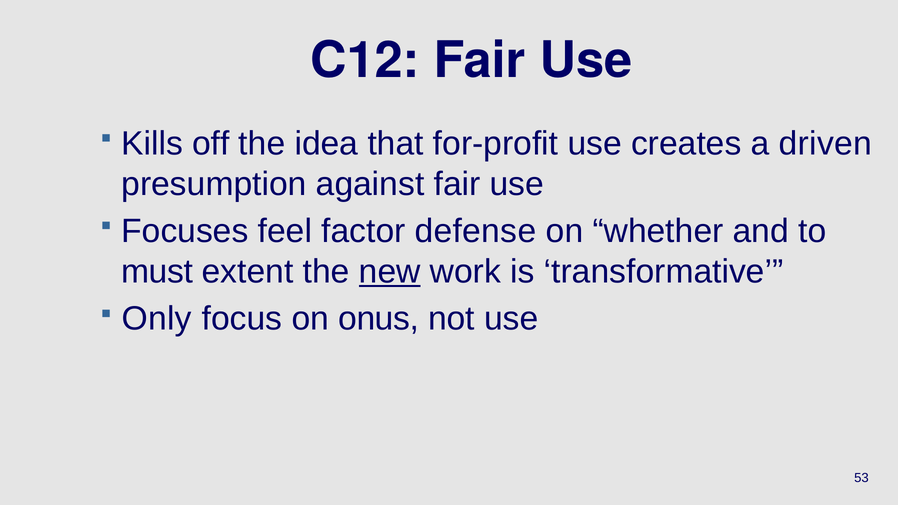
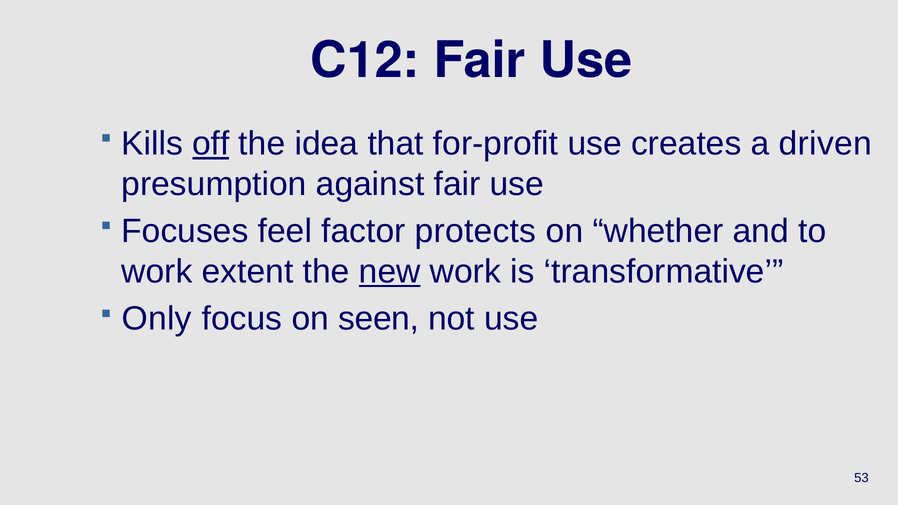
off underline: none -> present (211, 144)
defense: defense -> protects (476, 231)
must: must -> work (157, 272)
onus: onus -> seen (379, 319)
